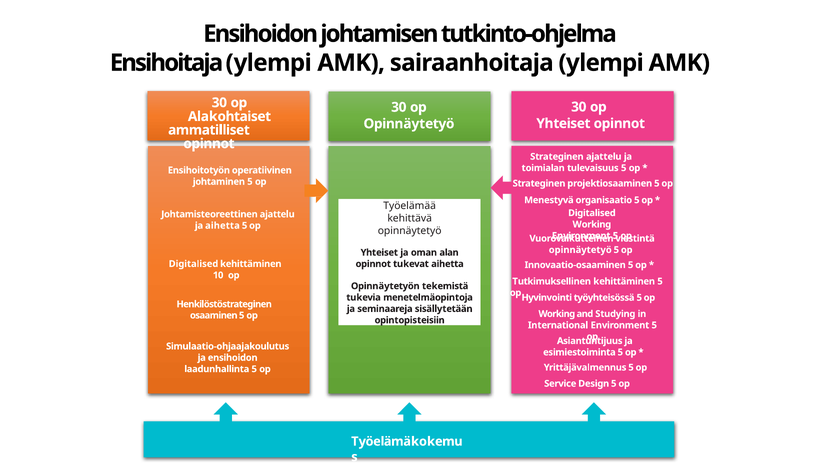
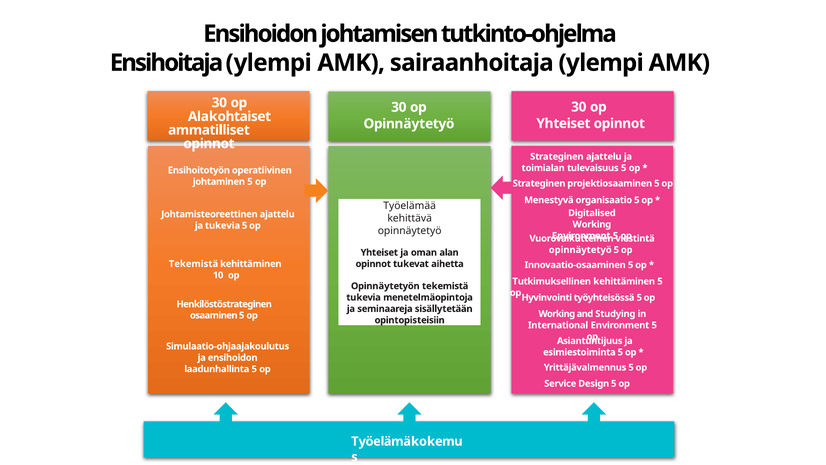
ja aihetta: aihetta -> tukevia (223, 225)
Digitalised: Digitalised -> Tekemistä (193, 264)
